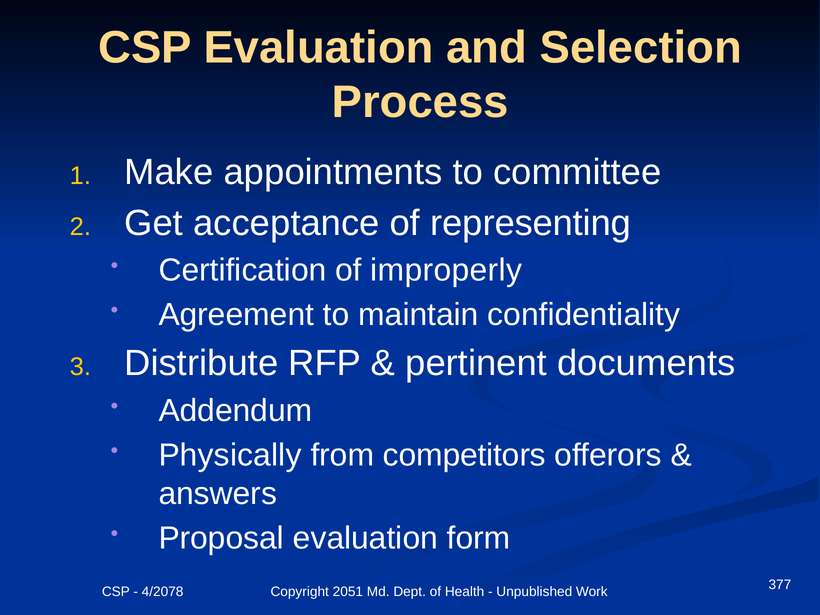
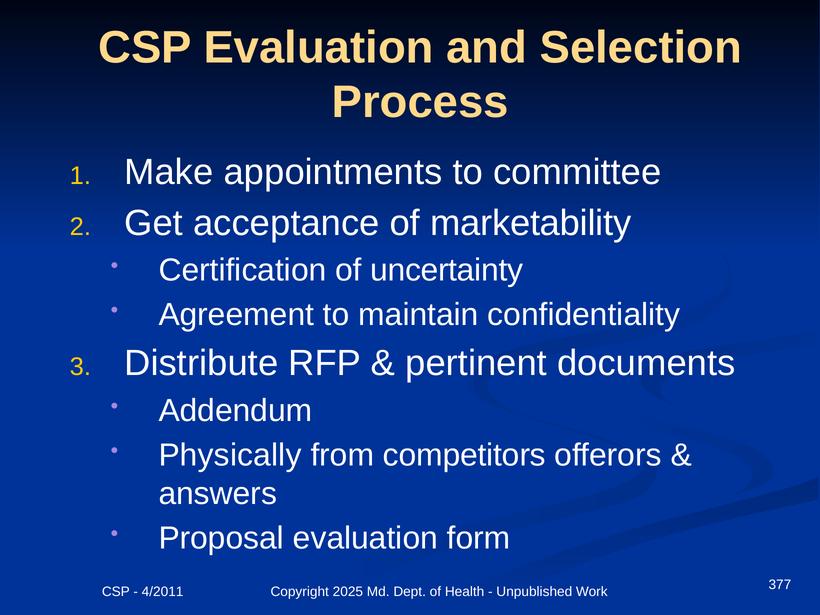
representing: representing -> marketability (531, 223)
improperly: improperly -> uncertainty (447, 270)
4/2078: 4/2078 -> 4/2011 (163, 592)
2051: 2051 -> 2025 (348, 592)
